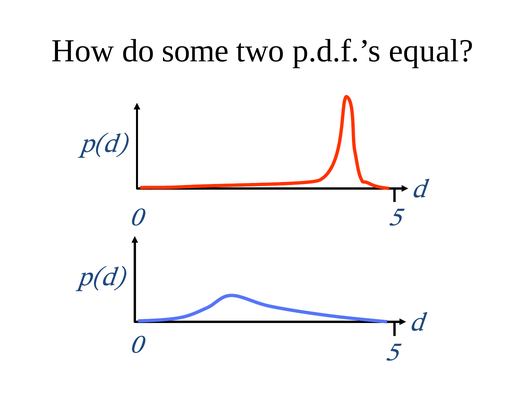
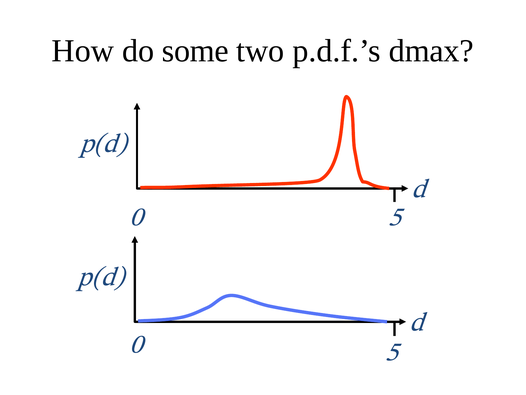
equal: equal -> dmax (431, 51)
